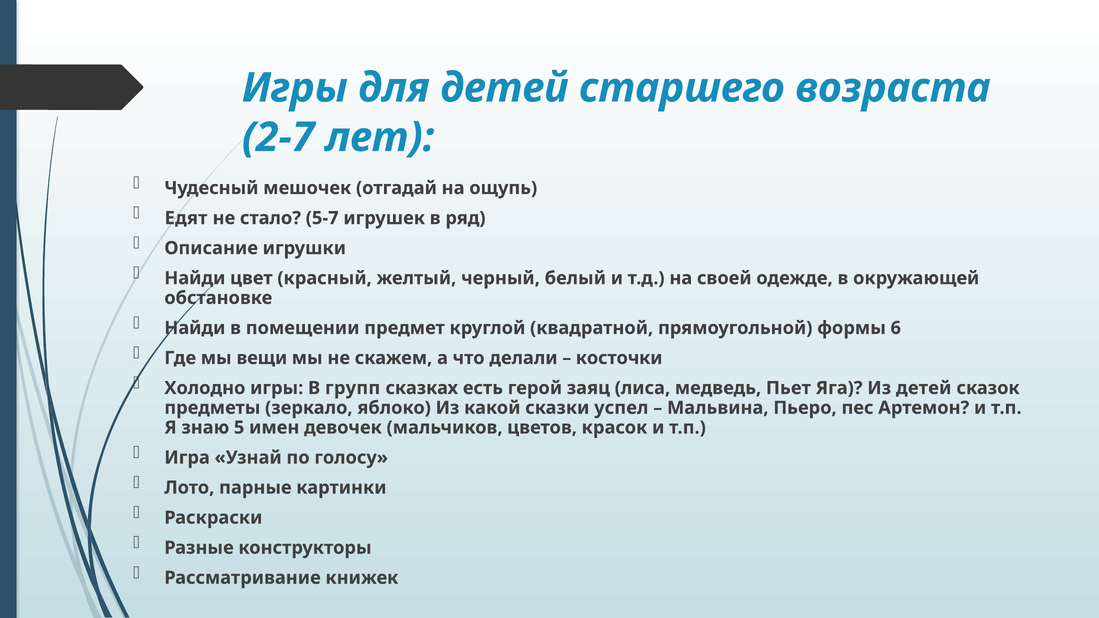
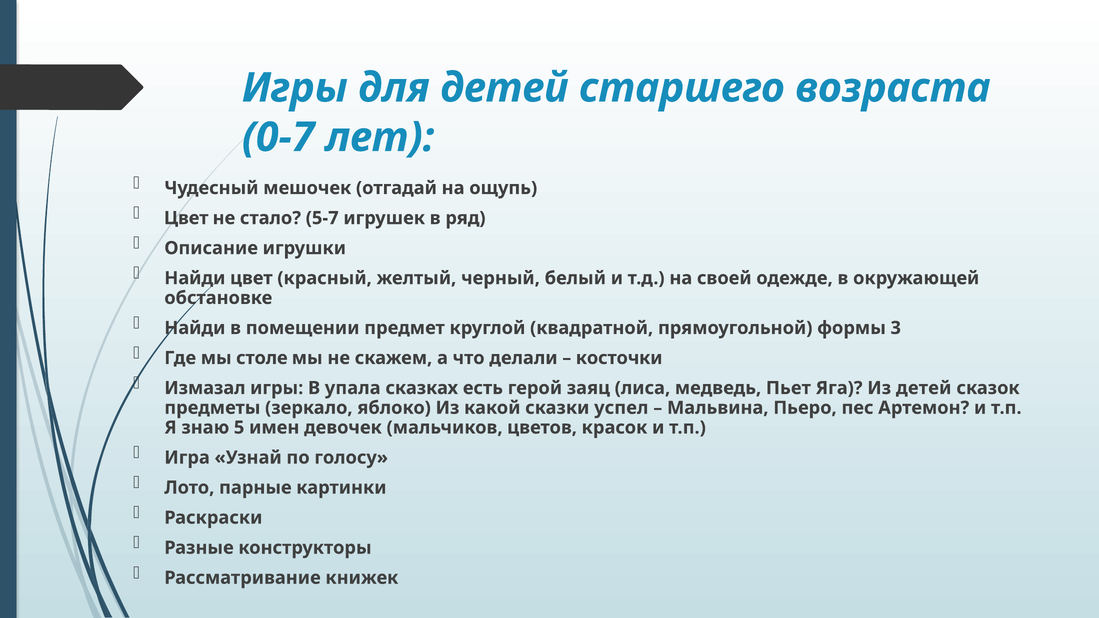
2-7: 2-7 -> 0-7 (278, 137)
Едят: Едят -> Цвет (186, 218)
6: 6 -> 3 (896, 328)
вещи: вещи -> столе (262, 358)
Холодно: Холодно -> Измазал (205, 388)
групп: групп -> упала (353, 388)
